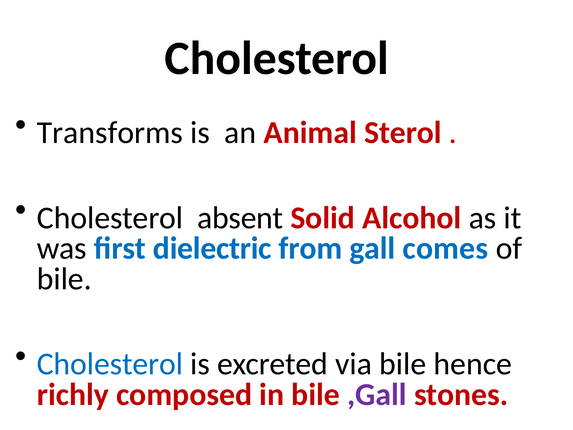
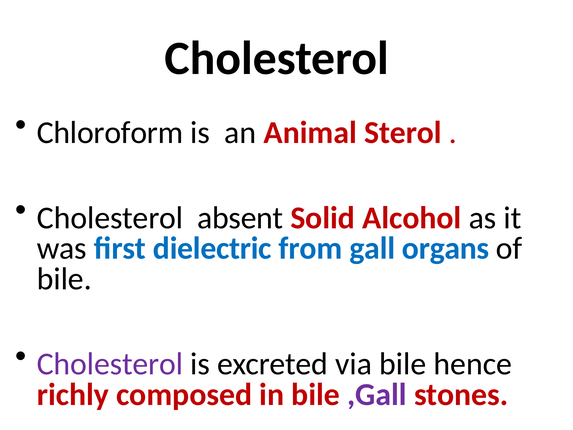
Transforms: Transforms -> Chloroform (110, 133)
comes: comes -> organs (446, 248)
Cholesterol colour: blue -> purple (110, 364)
